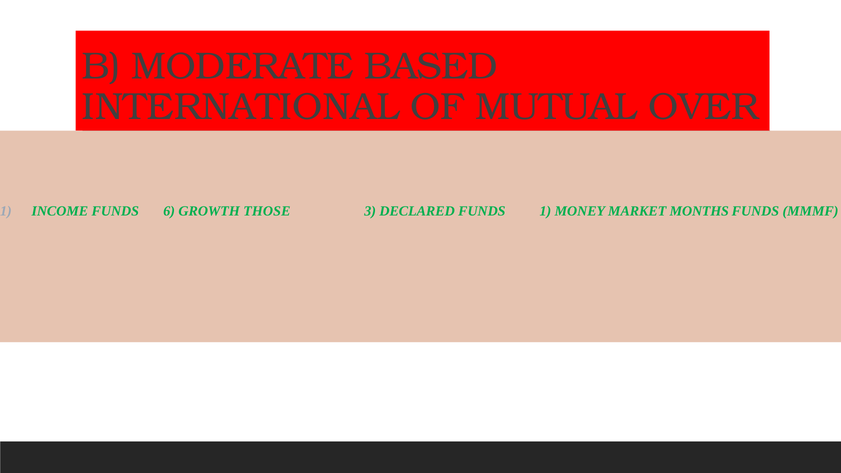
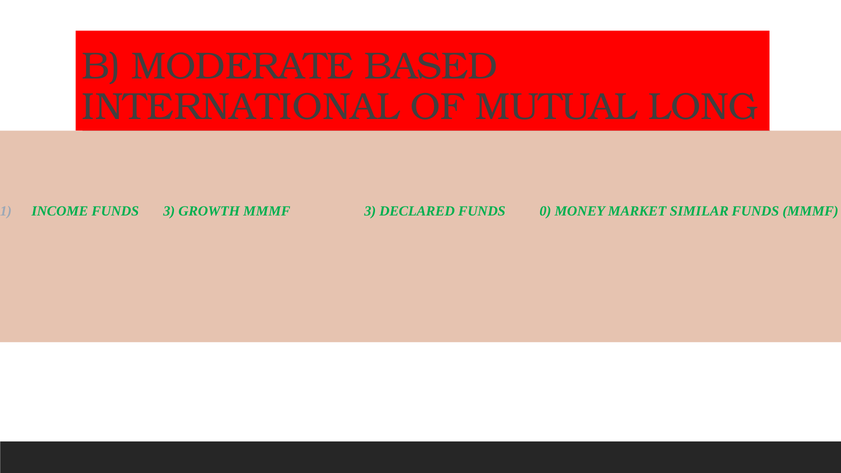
OVER: OVER -> LONG (703, 107)
FUNDS 6: 6 -> 3 (169, 211)
GROWTH THOSE: THOSE -> MMMF (267, 211)
FUNDS 1: 1 -> 0 (545, 211)
MONTHS: MONTHS -> SIMILAR (699, 211)
